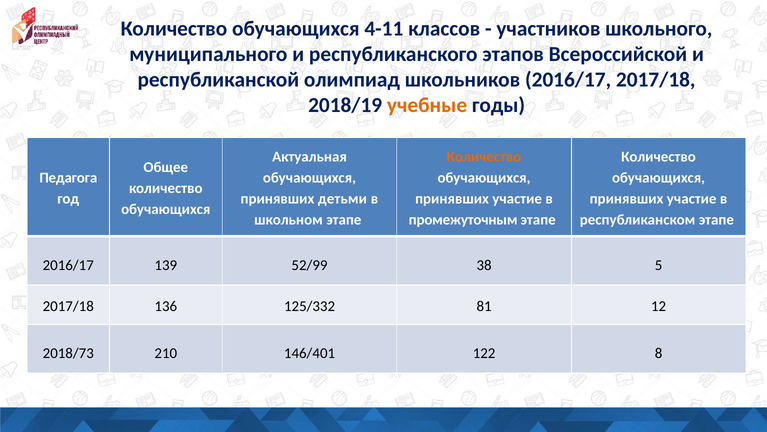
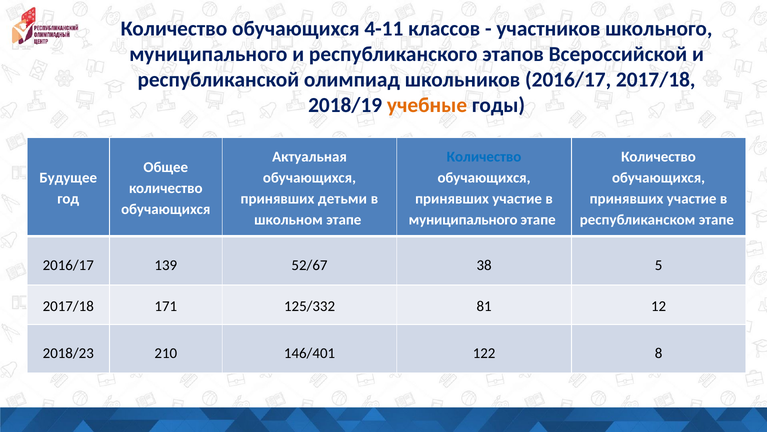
Количество colour: orange -> blue (484, 157)
Педагога: Педагога -> Будущее (68, 178)
промежуточным: промежуточным -> муниципального (463, 219)
52/99: 52/99 -> 52/67 (310, 265)
136: 136 -> 171 (166, 306)
2018/73: 2018/73 -> 2018/23 (68, 353)
